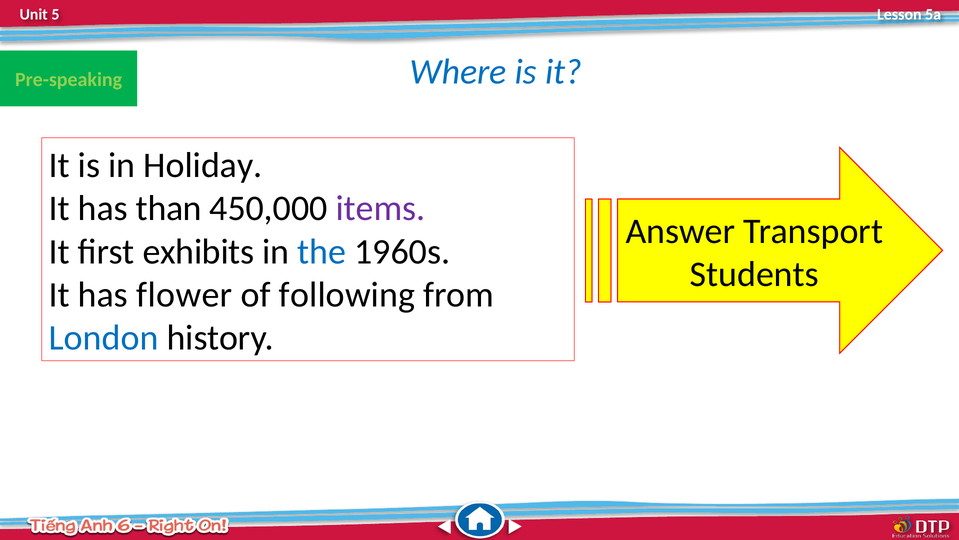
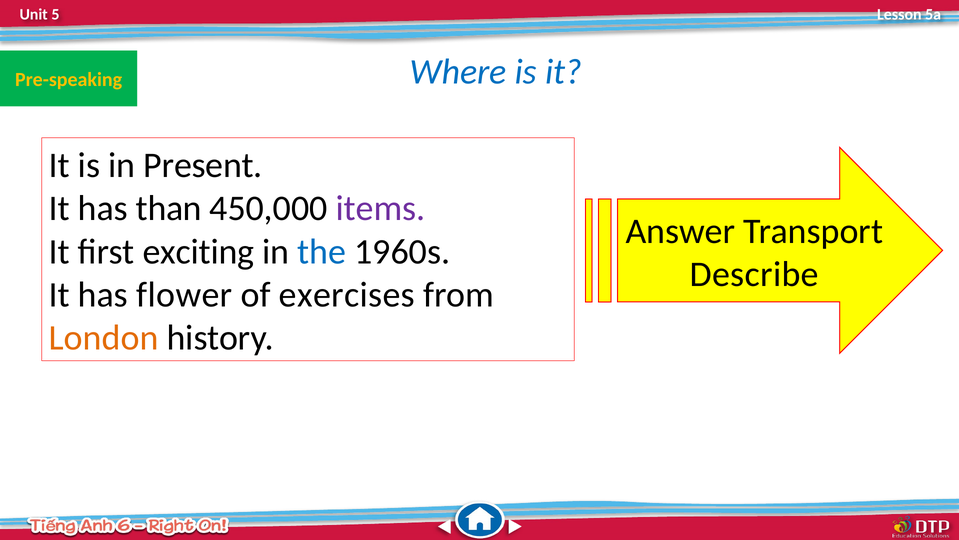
Pre-speaking colour: light green -> yellow (69, 80)
Holiday: Holiday -> Present (203, 165)
exhibits: exhibits -> exciting (198, 251)
Students: Students -> Describe (754, 274)
following: following -> exercises (347, 295)
London colour: blue -> orange (104, 338)
